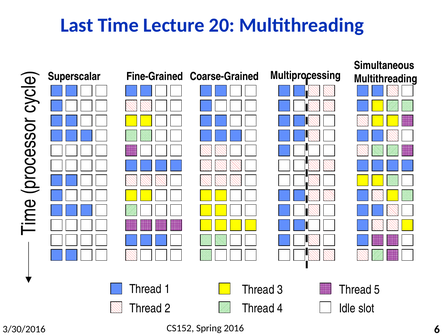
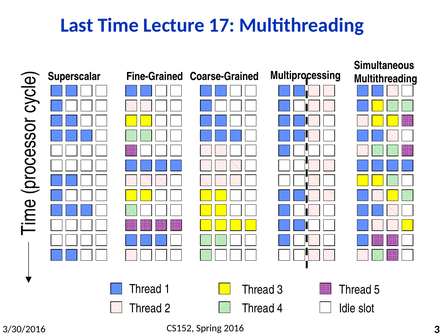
20: 20 -> 17 (222, 25)
6: 6 -> 3 (437, 329)
